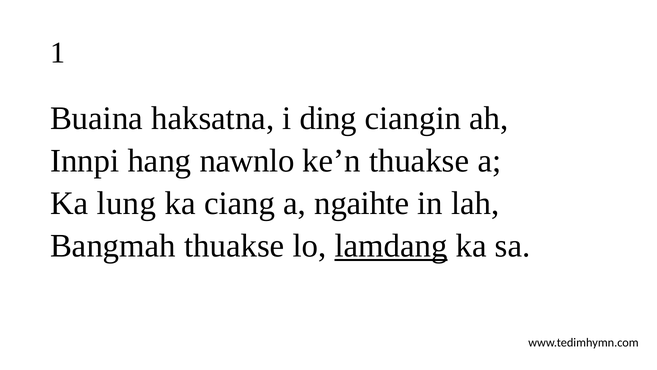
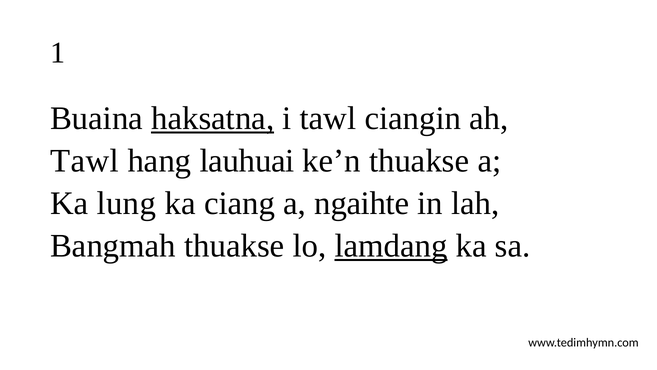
haksatna underline: none -> present (213, 118)
i ding: ding -> tawl (328, 118)
Innpi: Innpi -> Tawl (85, 161)
nawnlo: nawnlo -> lauhuai (247, 161)
